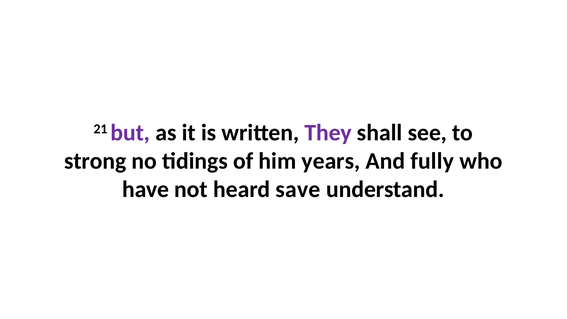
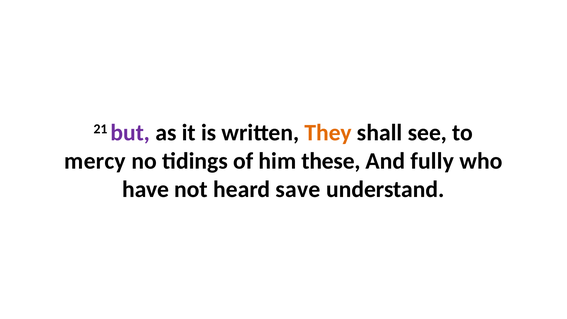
They colour: purple -> orange (328, 133)
strong: strong -> mercy (95, 161)
years: years -> these (331, 161)
